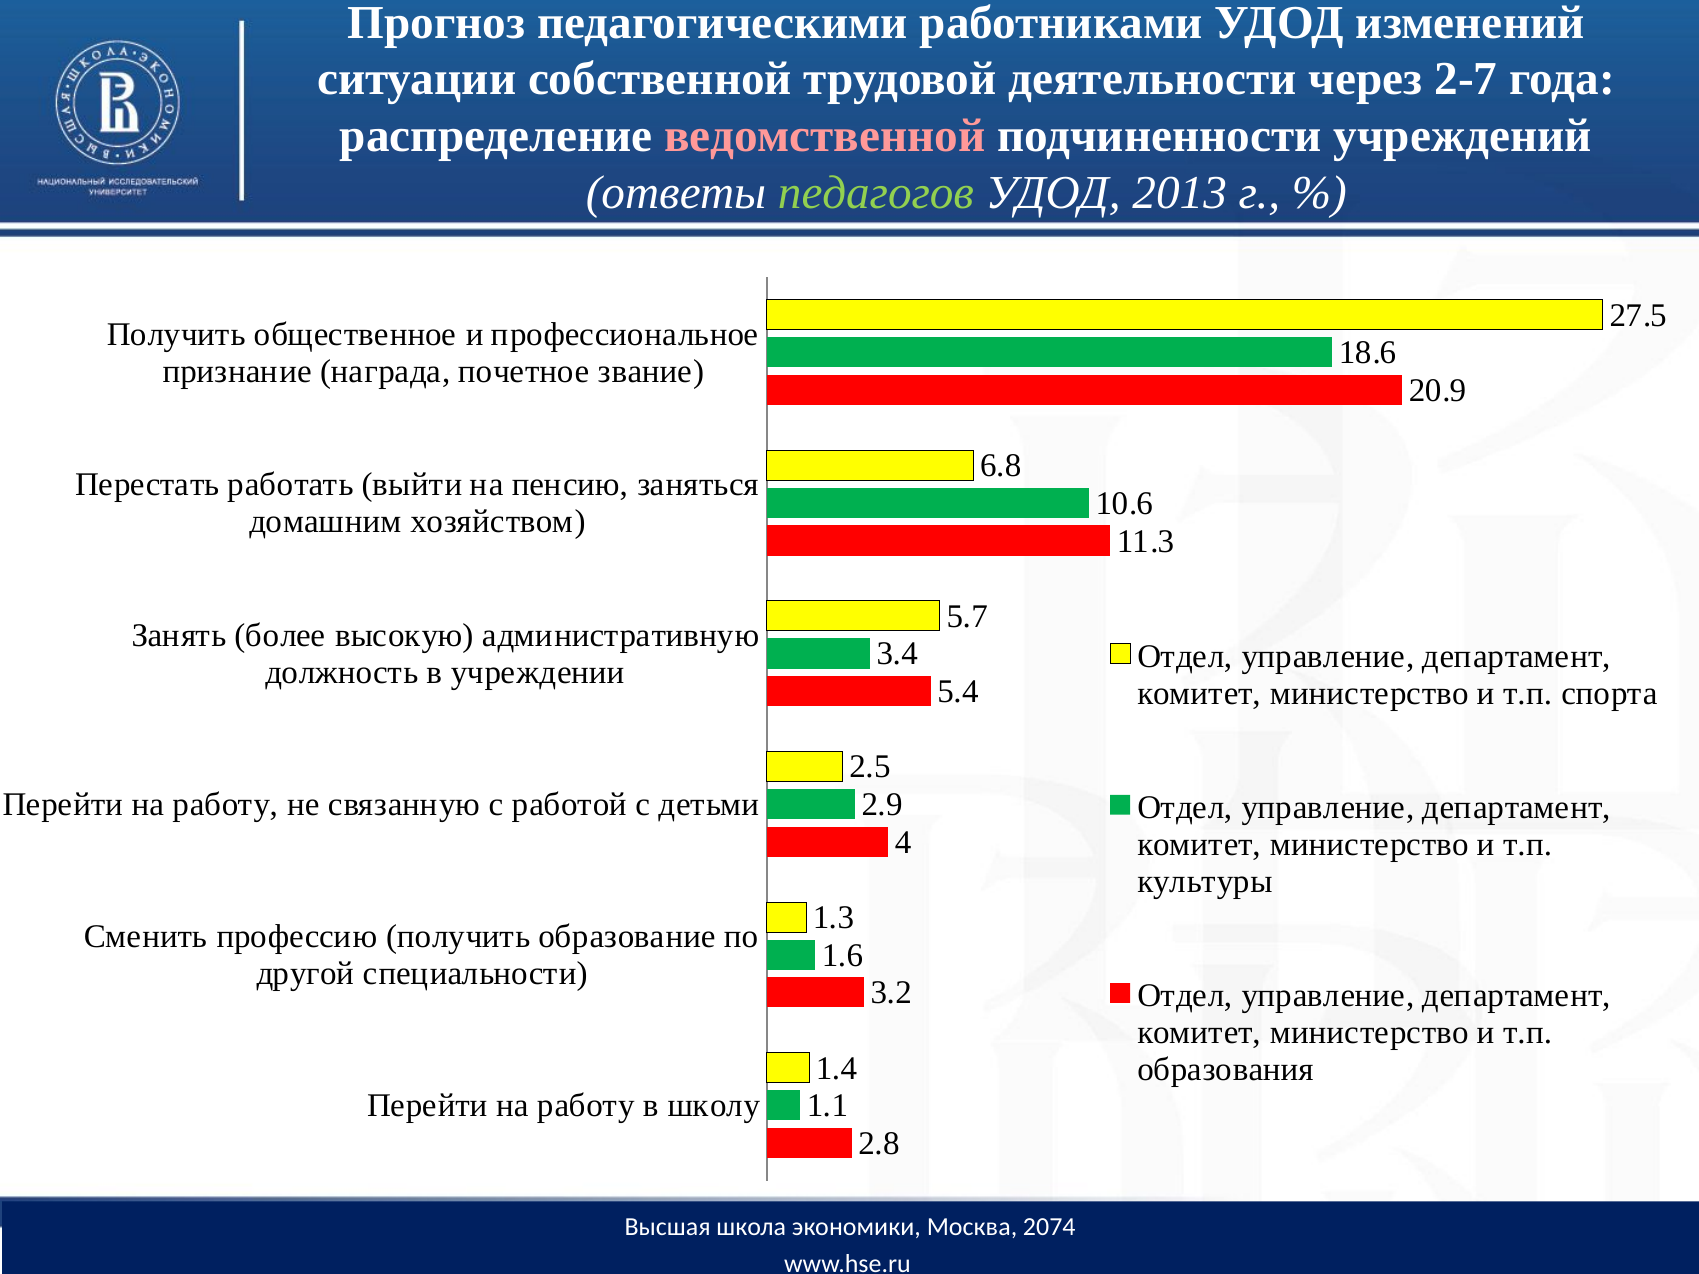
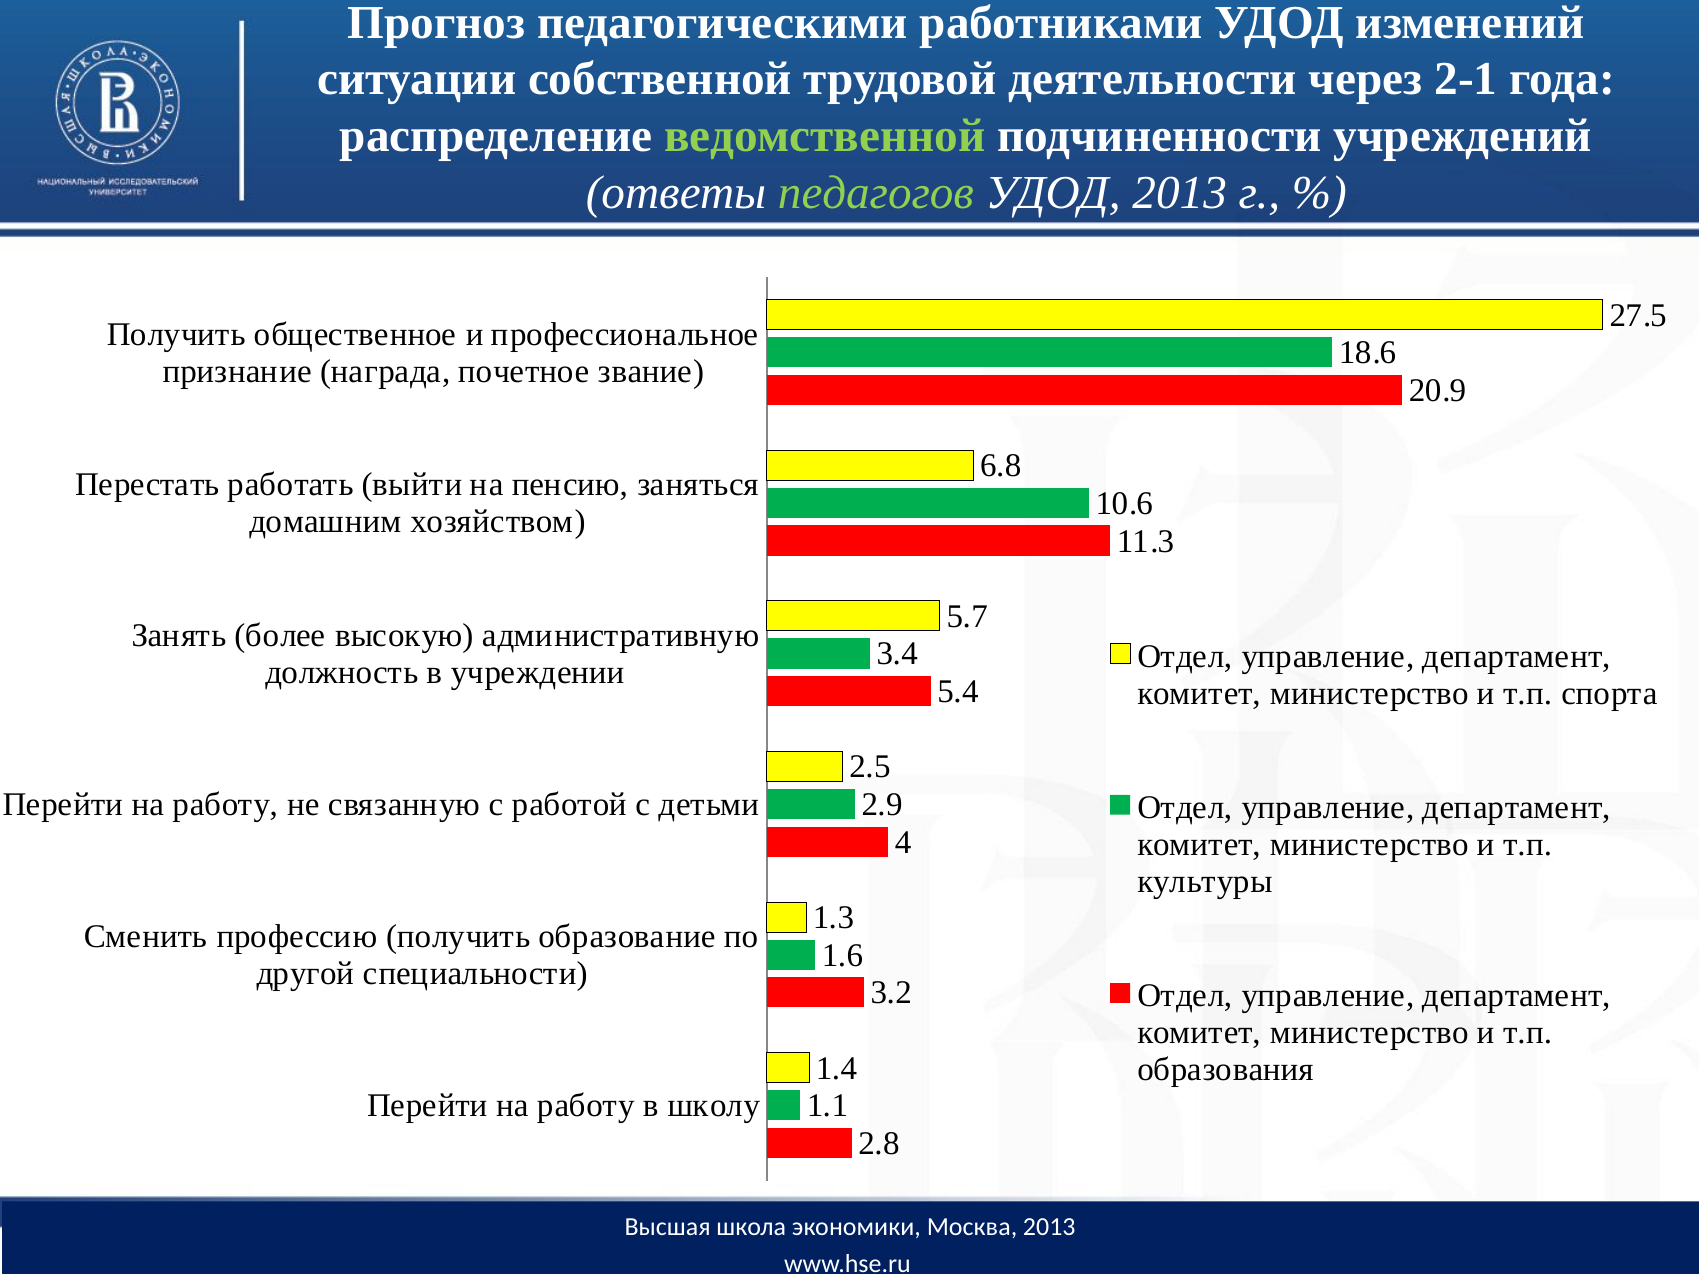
2-7: 2-7 -> 2-1 (1466, 79)
ведомственной colour: pink -> light green (825, 136)
Москва 2074: 2074 -> 2013 (1049, 1227)
